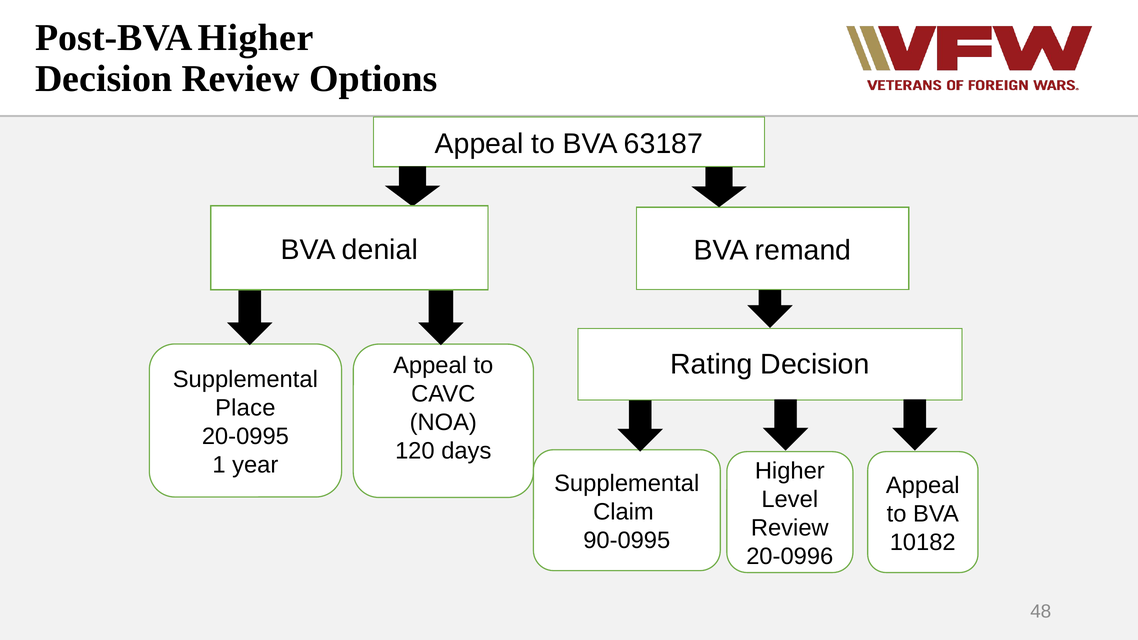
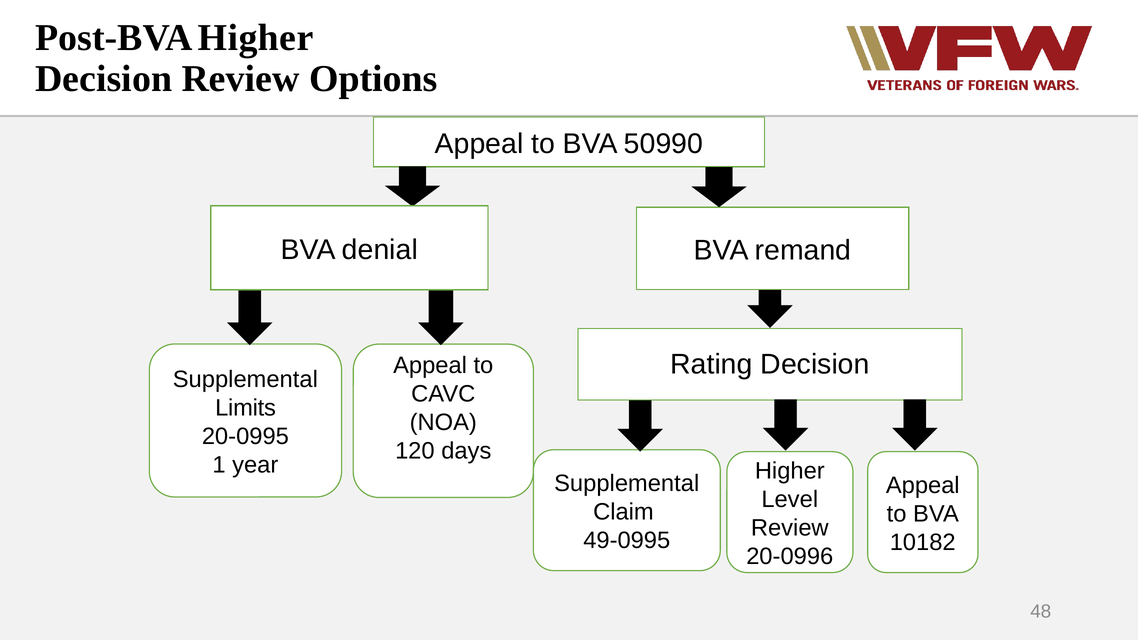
63187: 63187 -> 50990 (664, 144)
Place: Place -> Limits (246, 408)
90-0995: 90-0995 -> 49-0995 (627, 540)
